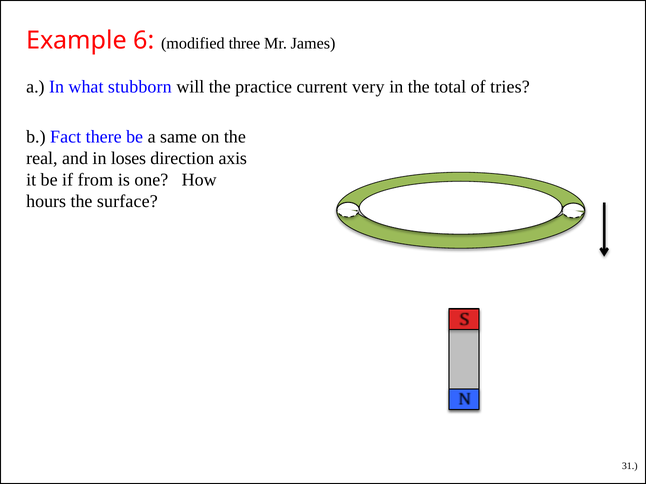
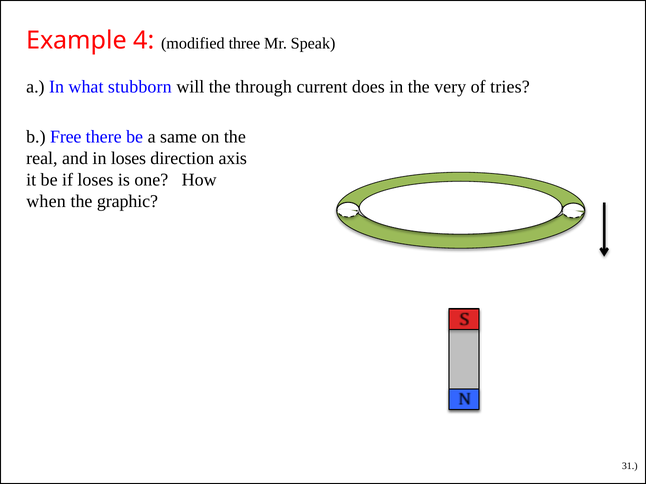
6: 6 -> 4 (144, 41)
James: James -> Speak (313, 44)
practice: practice -> through (264, 87)
very: very -> does (368, 87)
total: total -> very (450, 87)
Fact: Fact -> Free (66, 137)
if from: from -> loses (95, 180)
hours: hours -> when (46, 202)
surface: surface -> graphic (127, 202)
